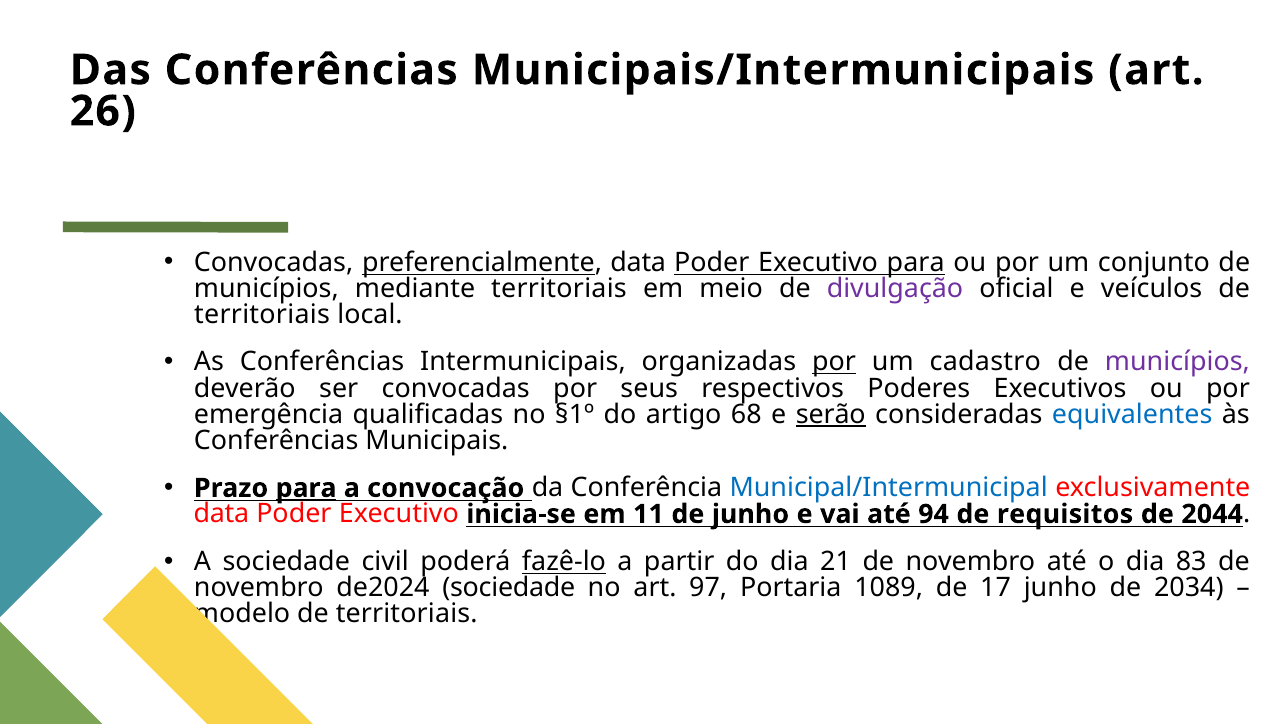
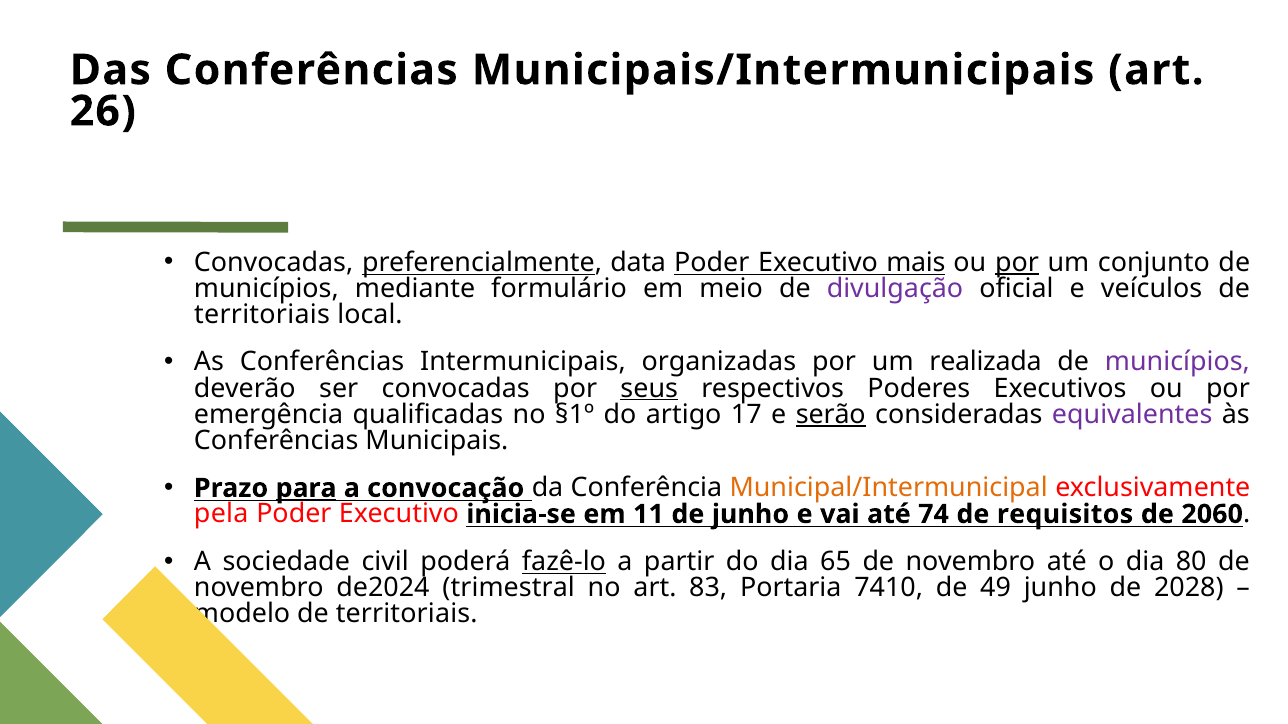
Executivo para: para -> mais (916, 262)
por underline: none -> present (1017, 262)
mediante territoriais: territoriais -> formulário (559, 288)
por underline: present -> none (834, 362)
cadastro: cadastro -> realizada (986, 362)
seus underline: none -> present (649, 388)
68: 68 -> 17 (746, 415)
equivalentes colour: blue -> purple (1132, 415)
Municipal/Intermunicipal colour: blue -> orange (889, 488)
data: data -> pela (221, 514)
94: 94 -> 74 (934, 514)
2044: 2044 -> 2060 (1212, 514)
21: 21 -> 65 (836, 562)
83: 83 -> 80 (1191, 562)
de2024 sociedade: sociedade -> trimestral (509, 588)
97: 97 -> 83 (708, 588)
1089: 1089 -> 7410 (889, 588)
17: 17 -> 49 (996, 588)
2034: 2034 -> 2028 (1189, 588)
